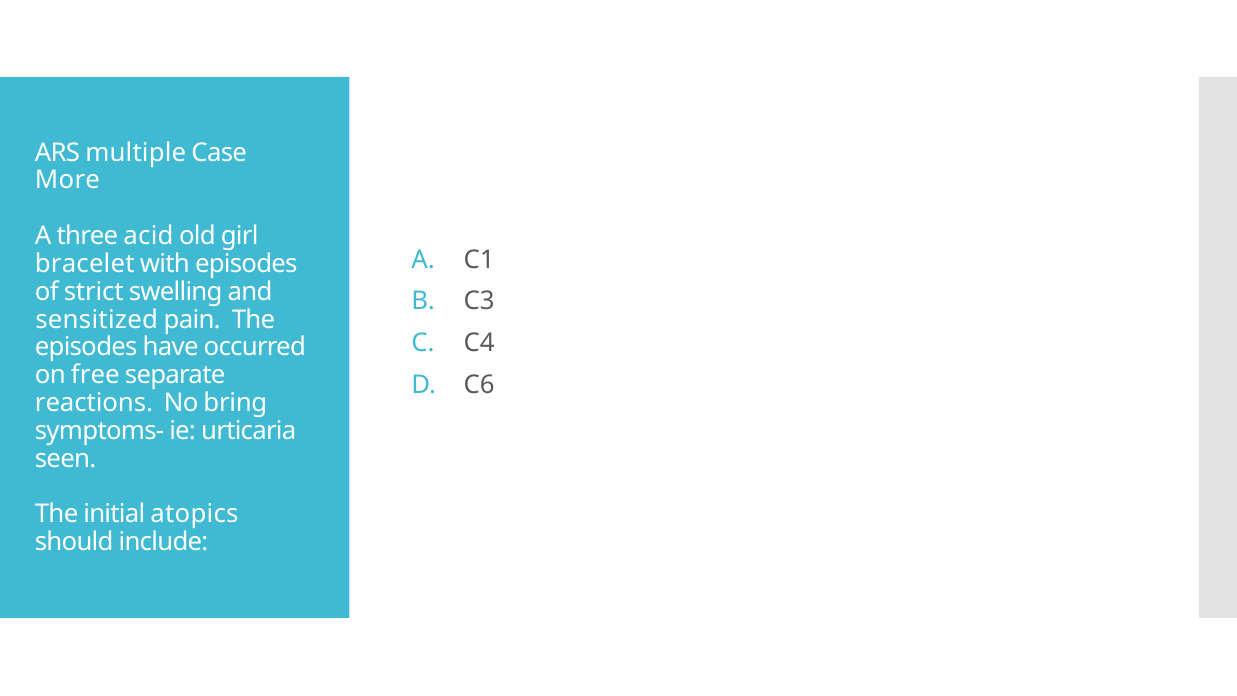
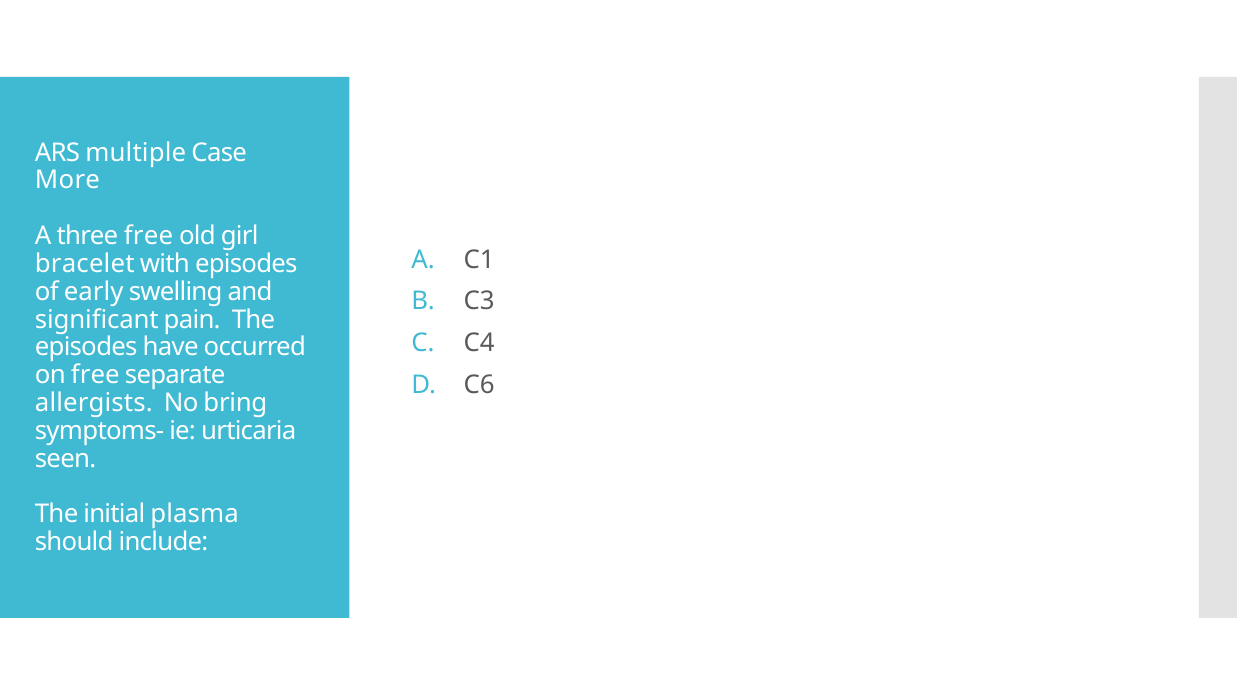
three acid: acid -> free (148, 236)
strict: strict -> early (94, 292)
sensitized: sensitized -> significant (97, 319)
reactions: reactions -> allergists (94, 403)
atopics: atopics -> plasma (195, 514)
